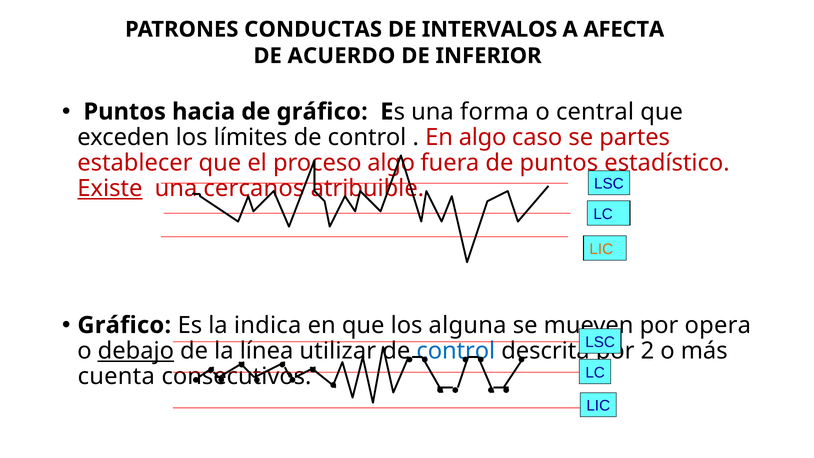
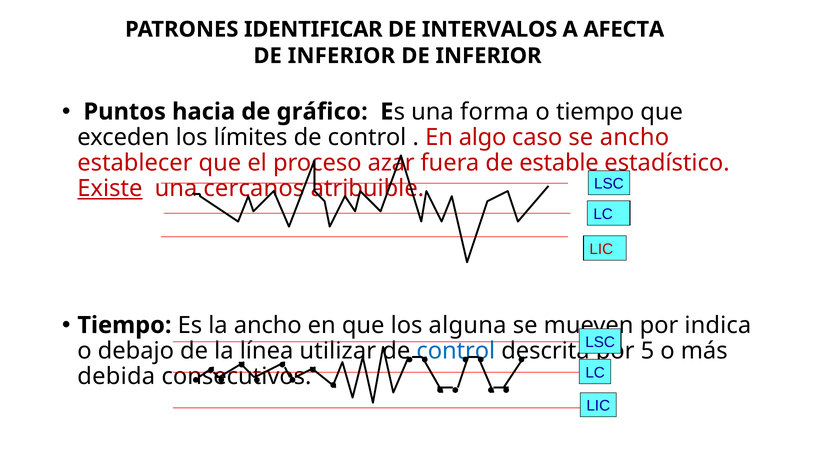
CONDUCTAS: CONDUCTAS -> IDENTIFICAR (313, 29)
ACUERDO: ACUERDO -> INFERIOR (341, 56)
o central: central -> tiempo (595, 112)
se partes: partes -> ancho (634, 137)
proceso algo: algo -> azar (391, 163)
de puntos: puntos -> estable (559, 163)
LIC colour: orange -> red (601, 249)
Gráfico: Gráfico -> Tiempo (124, 325)
la indica: indica -> ancho (268, 325)
opera: opera -> indica (718, 325)
debajo underline: present -> none (136, 351)
2: 2 -> 5 (647, 351)
cuenta: cuenta -> debida (116, 376)
